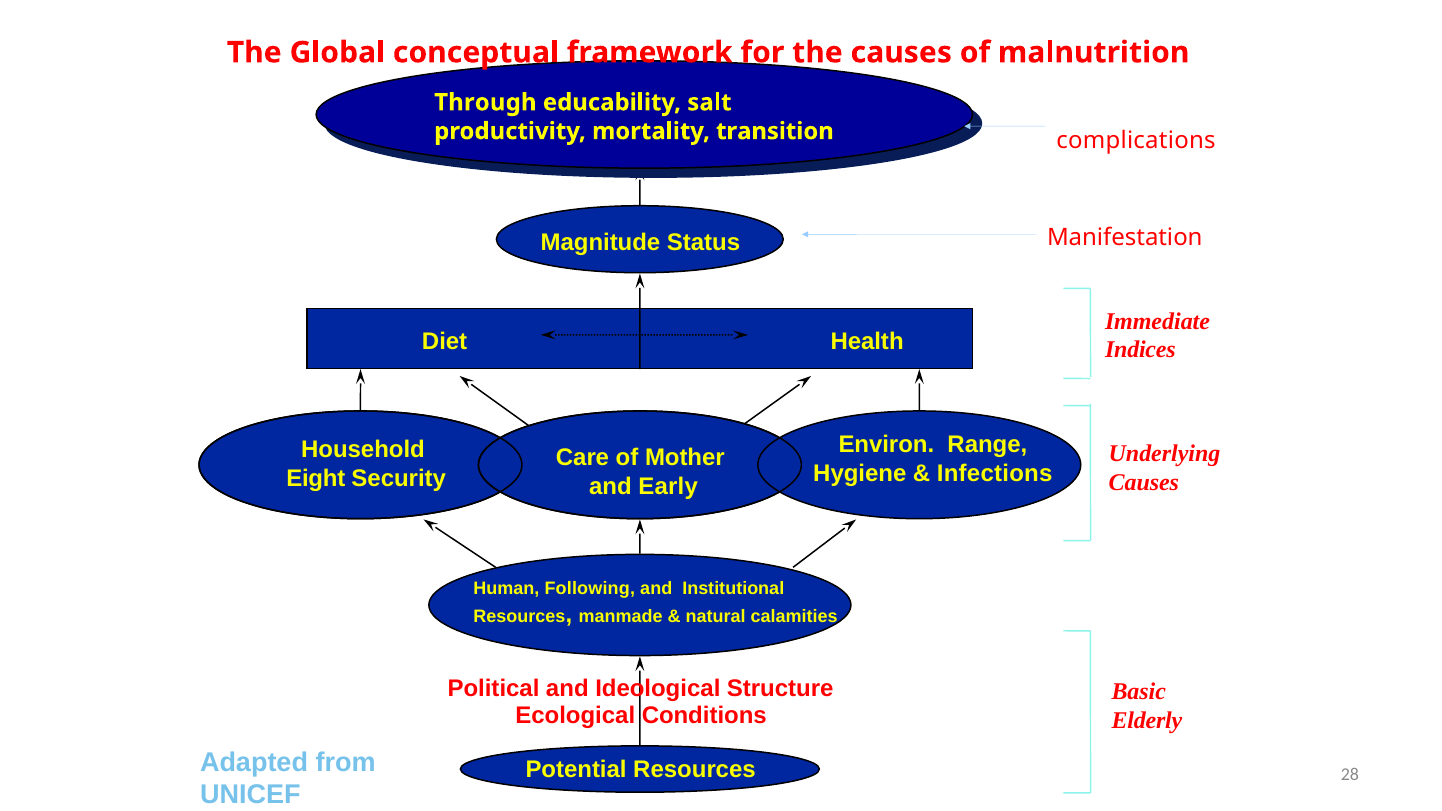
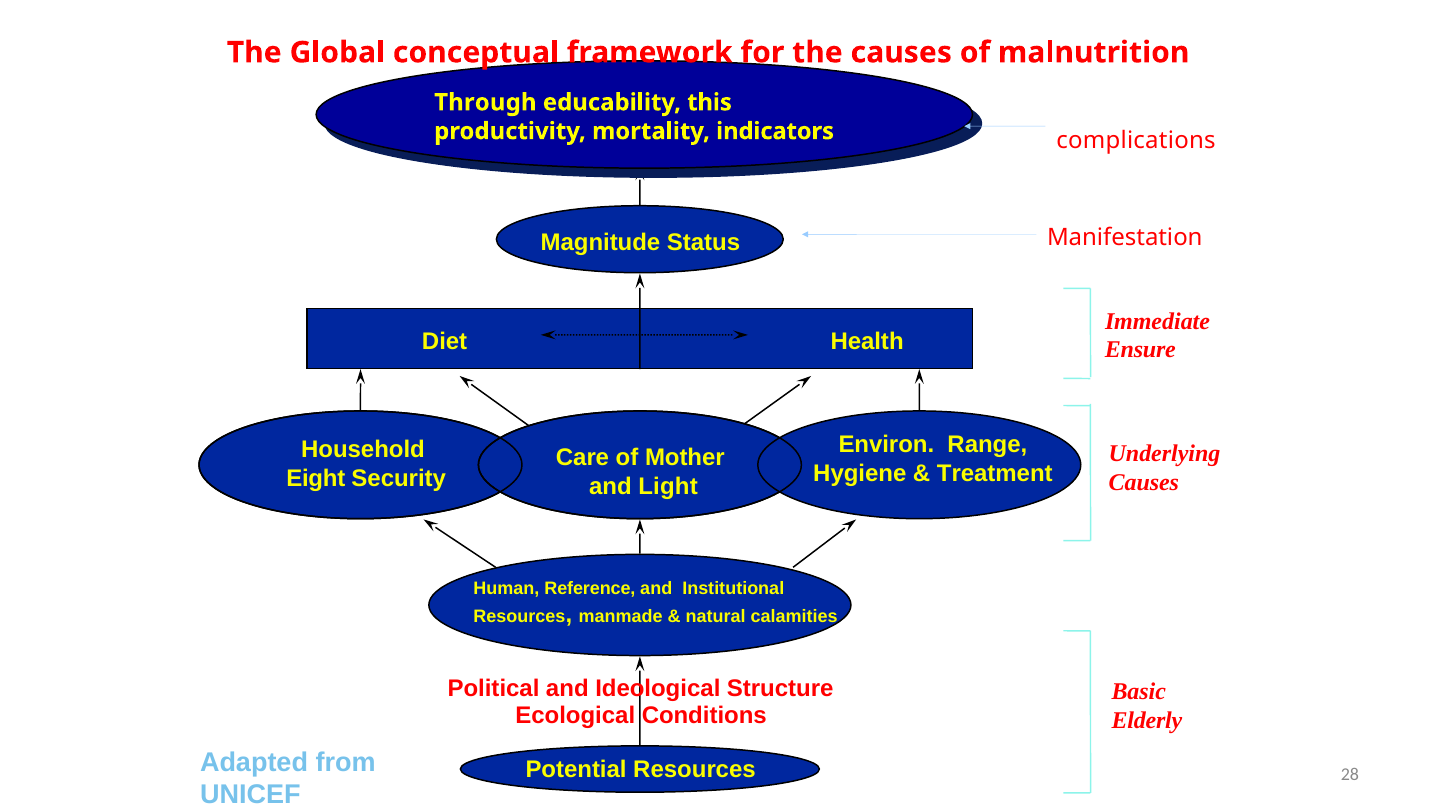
salt: salt -> this (710, 102)
transition: transition -> indicators (775, 131)
Indices: Indices -> Ensure (1140, 350)
Infections: Infections -> Treatment (995, 474)
Early: Early -> Light (668, 486)
Following: Following -> Reference (590, 589)
